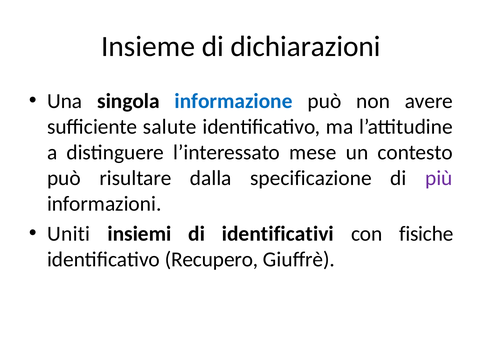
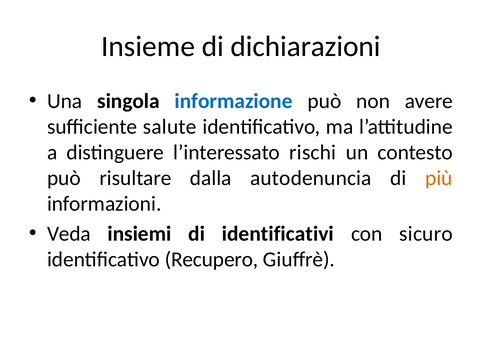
mese: mese -> rischi (313, 153)
specificazione: specificazione -> autodenuncia (311, 178)
più colour: purple -> orange (439, 178)
Uniti: Uniti -> Veda (69, 234)
fisiche: fisiche -> sicuro (426, 234)
